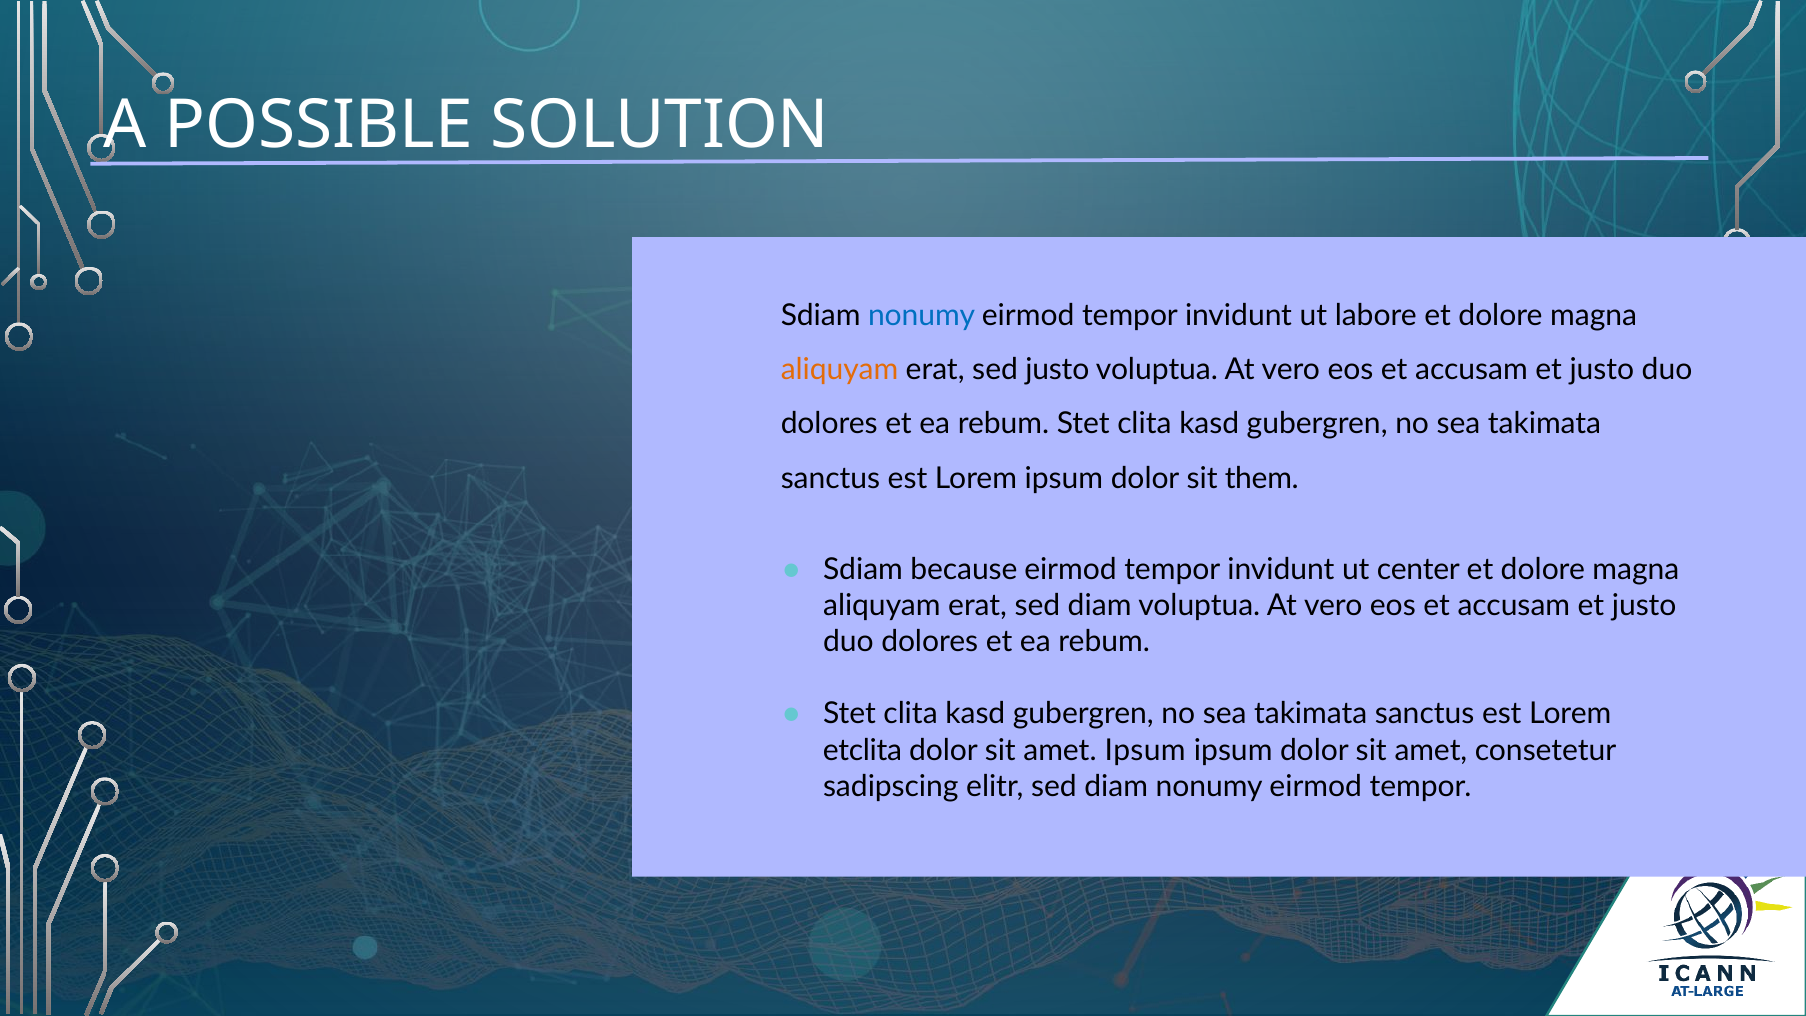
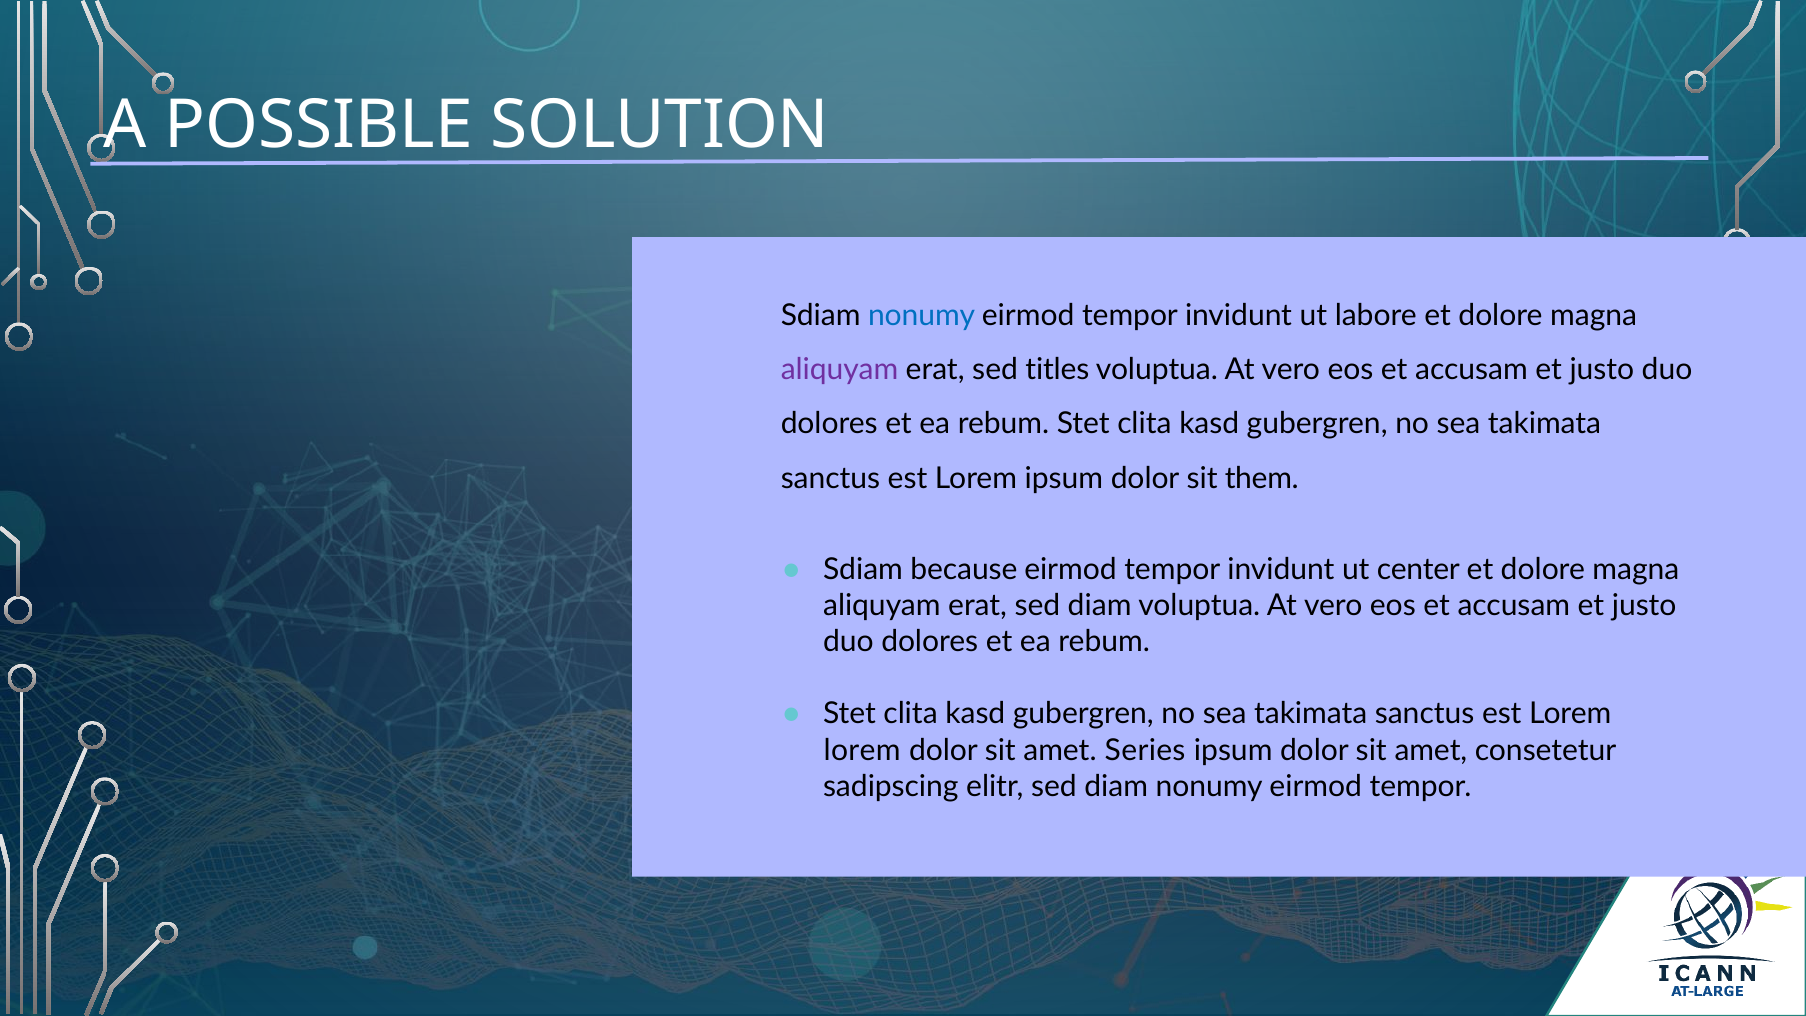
aliquyam colour: orange -> purple (840, 370)
sed justo: justo -> titles (1057, 370)
etclita: etclita -> lorem (862, 750)
amet Ipsum: Ipsum -> Series (1145, 750)
